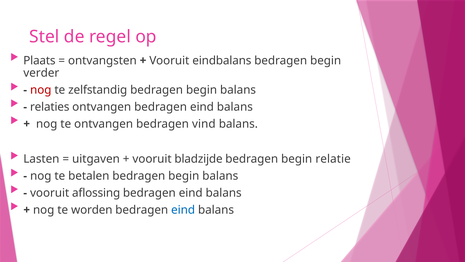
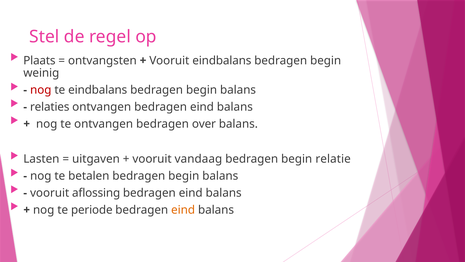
verder: verder -> weinig (41, 73)
te zelfstandig: zelfstandig -> eindbalans (98, 90)
vind: vind -> over (204, 124)
bladzijde: bladzijde -> vandaag (198, 159)
worden: worden -> periode (92, 210)
eind colour: blue -> orange (183, 210)
